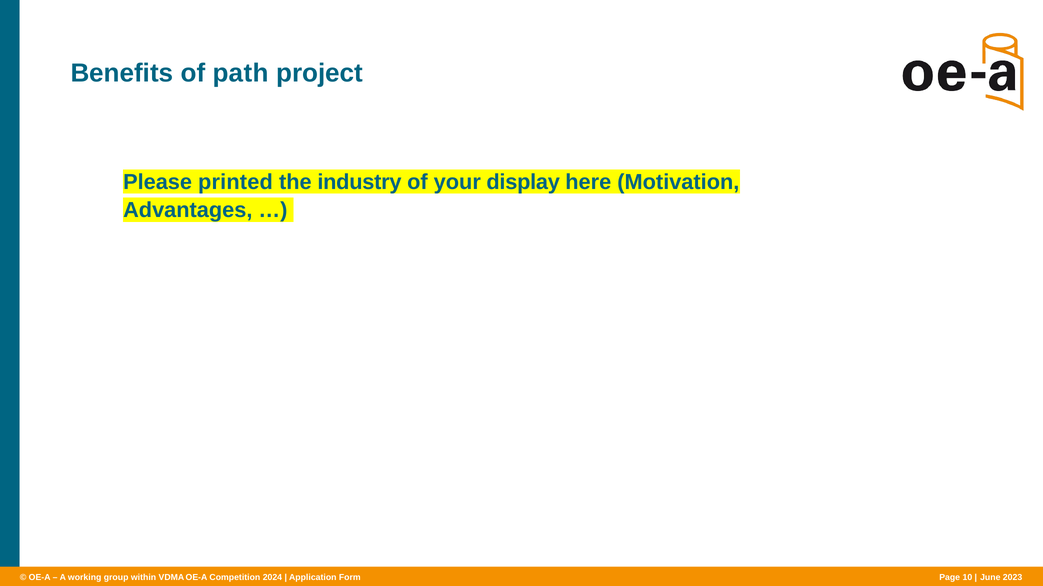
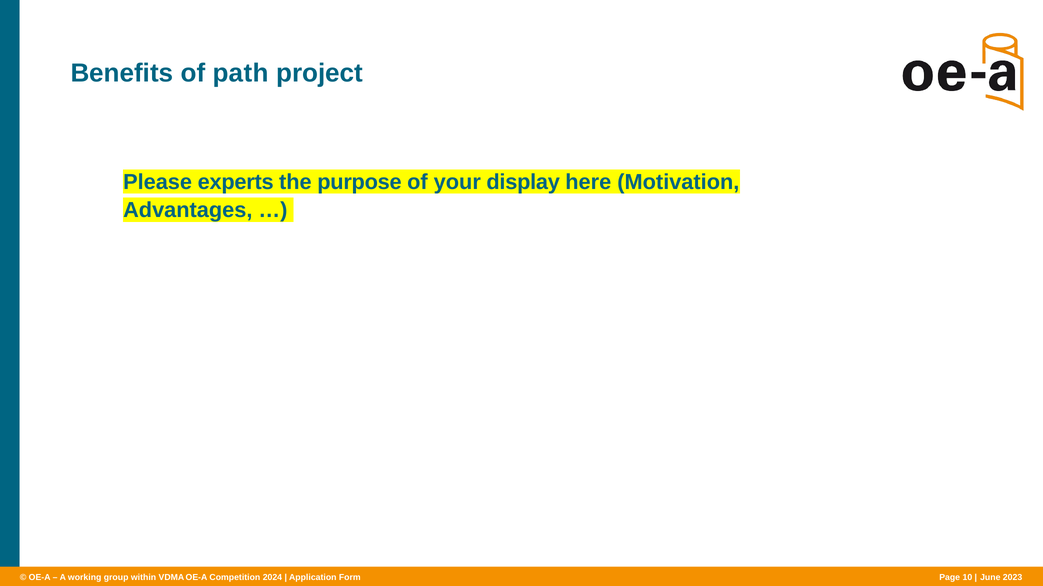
printed: printed -> experts (236, 182)
industry: industry -> purpose (359, 182)
